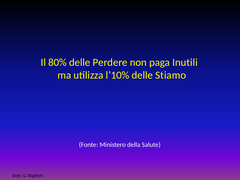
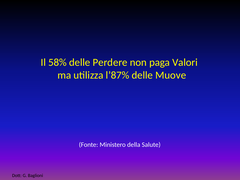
80%: 80% -> 58% (57, 62)
Inutili: Inutili -> Valori (185, 62)
l’10%: l’10% -> l’87% (118, 75)
Stiamo: Stiamo -> Muove (171, 75)
